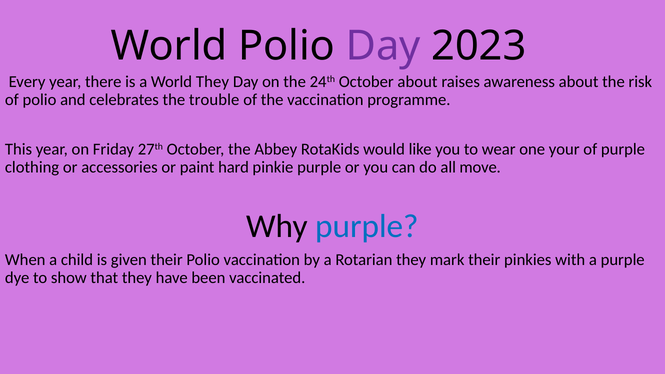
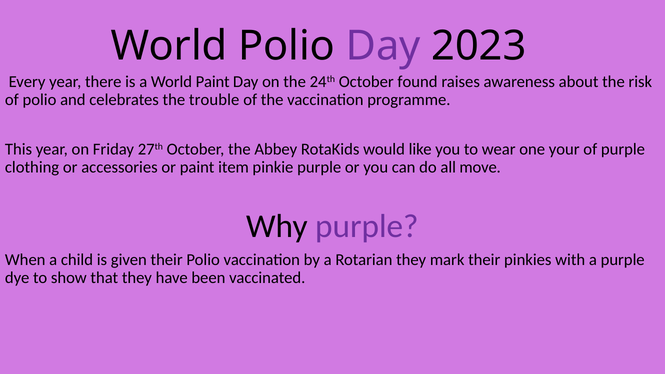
World They: They -> Paint (213, 82)
October about: about -> found (418, 82)
hard: hard -> item (234, 167)
purple colour: blue -> purple (367, 226)
